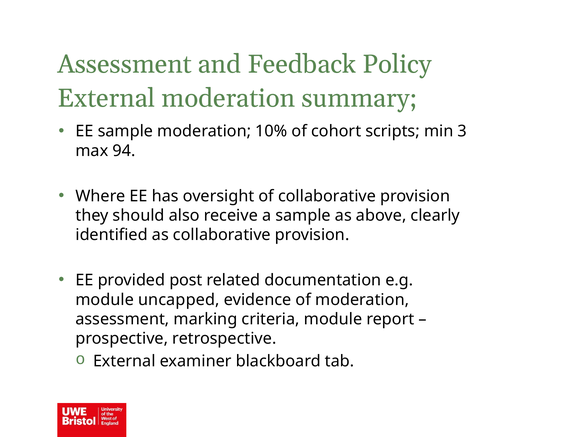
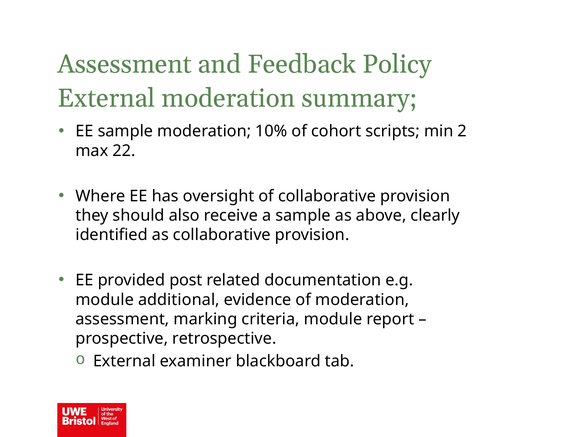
3: 3 -> 2 (462, 131)
94: 94 -> 22 (124, 151)
uncapped: uncapped -> additional (179, 300)
